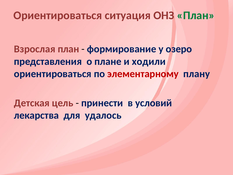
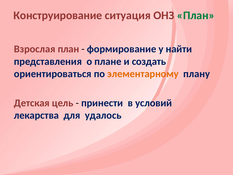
Ориентироваться: Ориентироваться -> Конструирование (58, 15)
озеро: озеро -> найти (179, 49)
ходили: ходили -> создать (149, 61)
элементарному colour: red -> orange (143, 74)
